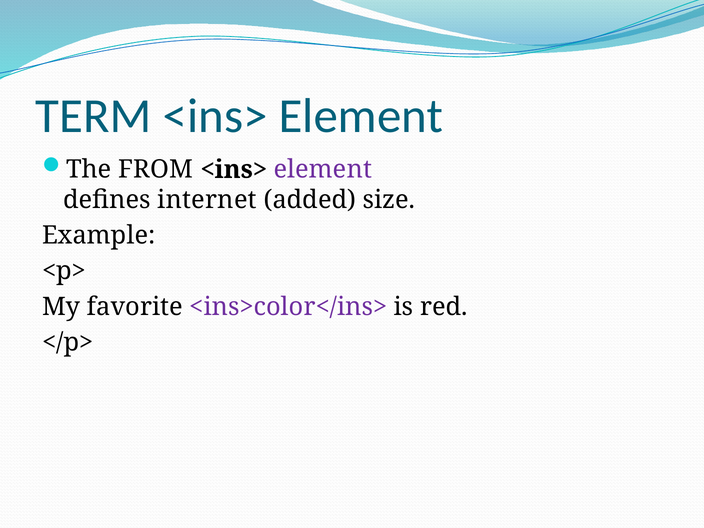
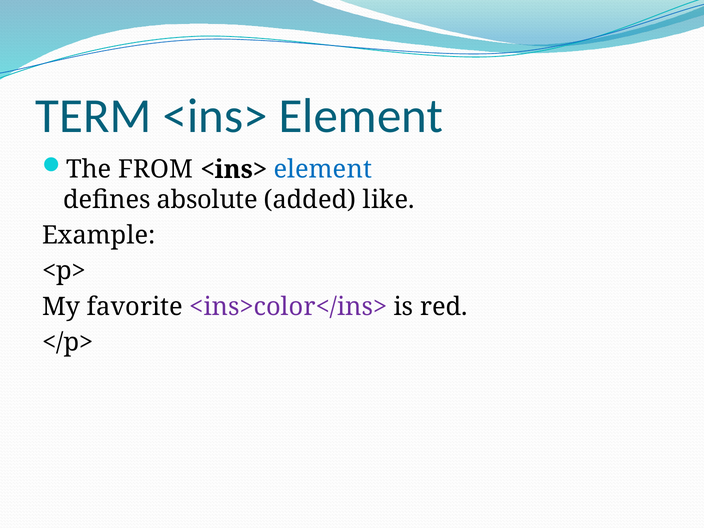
element colour: purple -> blue (323, 169)
internet: internet -> absolute (207, 200)
size: size -> like (389, 200)
